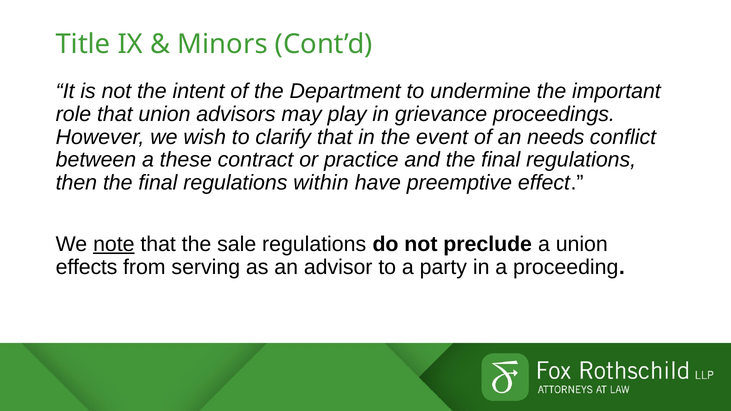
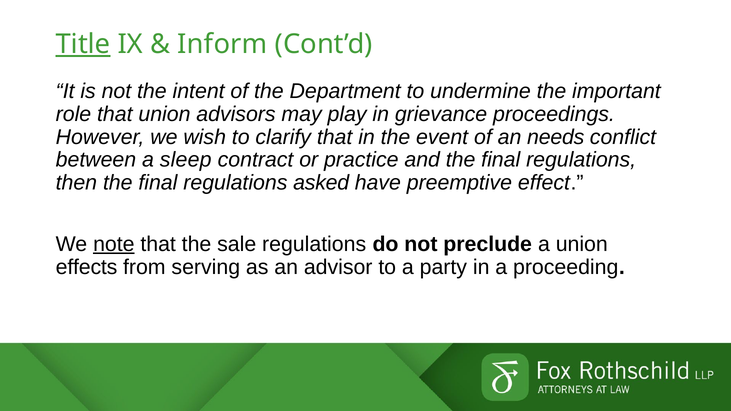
Title underline: none -> present (83, 44)
Minors: Minors -> Inform (222, 44)
these: these -> sleep (186, 160)
within: within -> asked (321, 183)
